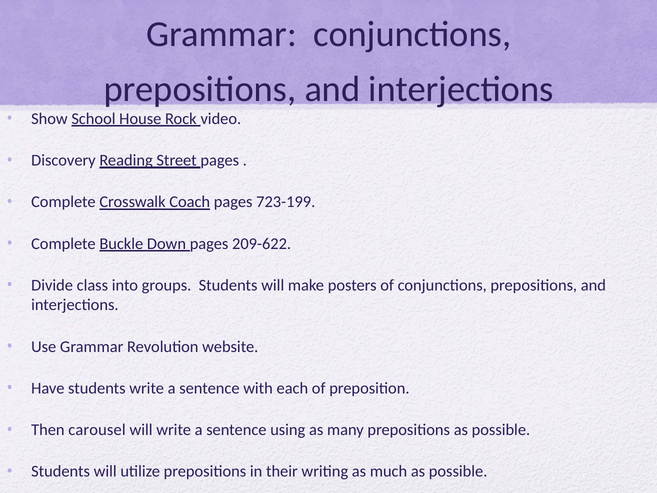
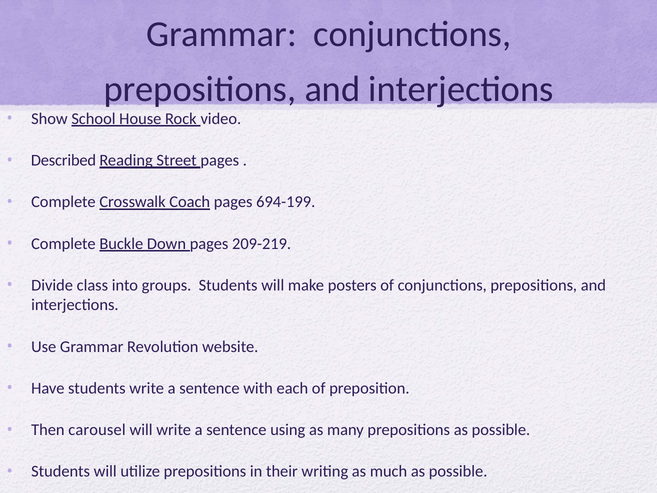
Discovery: Discovery -> Described (64, 160)
723-199: 723-199 -> 694-199 (286, 202)
209-622: 209-622 -> 209-219 (262, 243)
